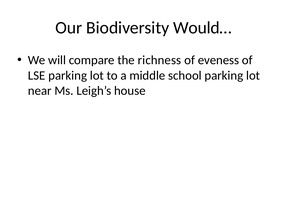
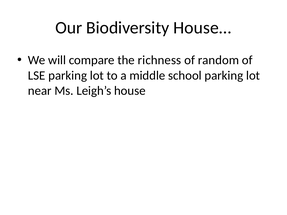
Would…: Would… -> House… (202, 28)
eveness: eveness -> random (218, 60)
